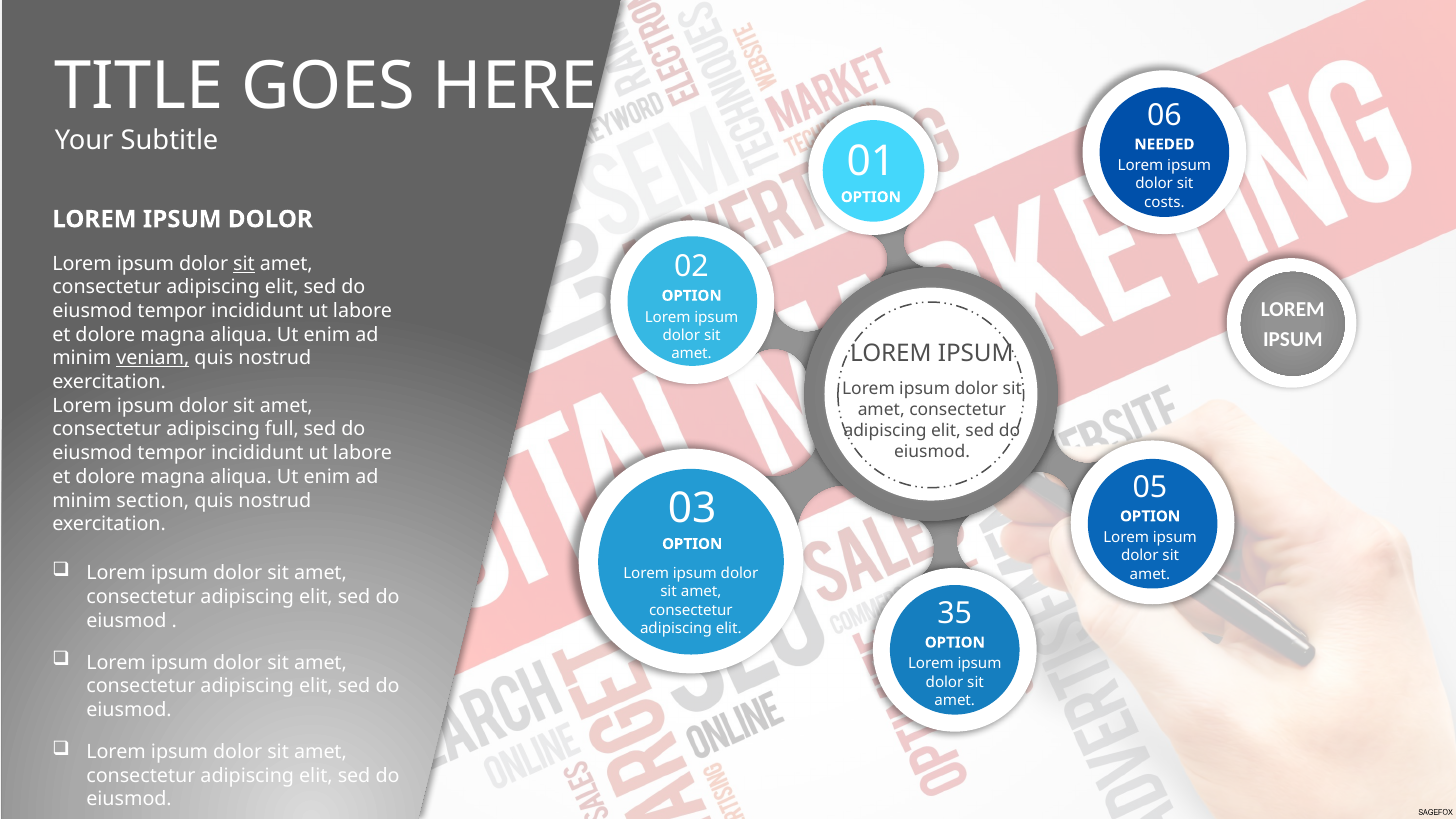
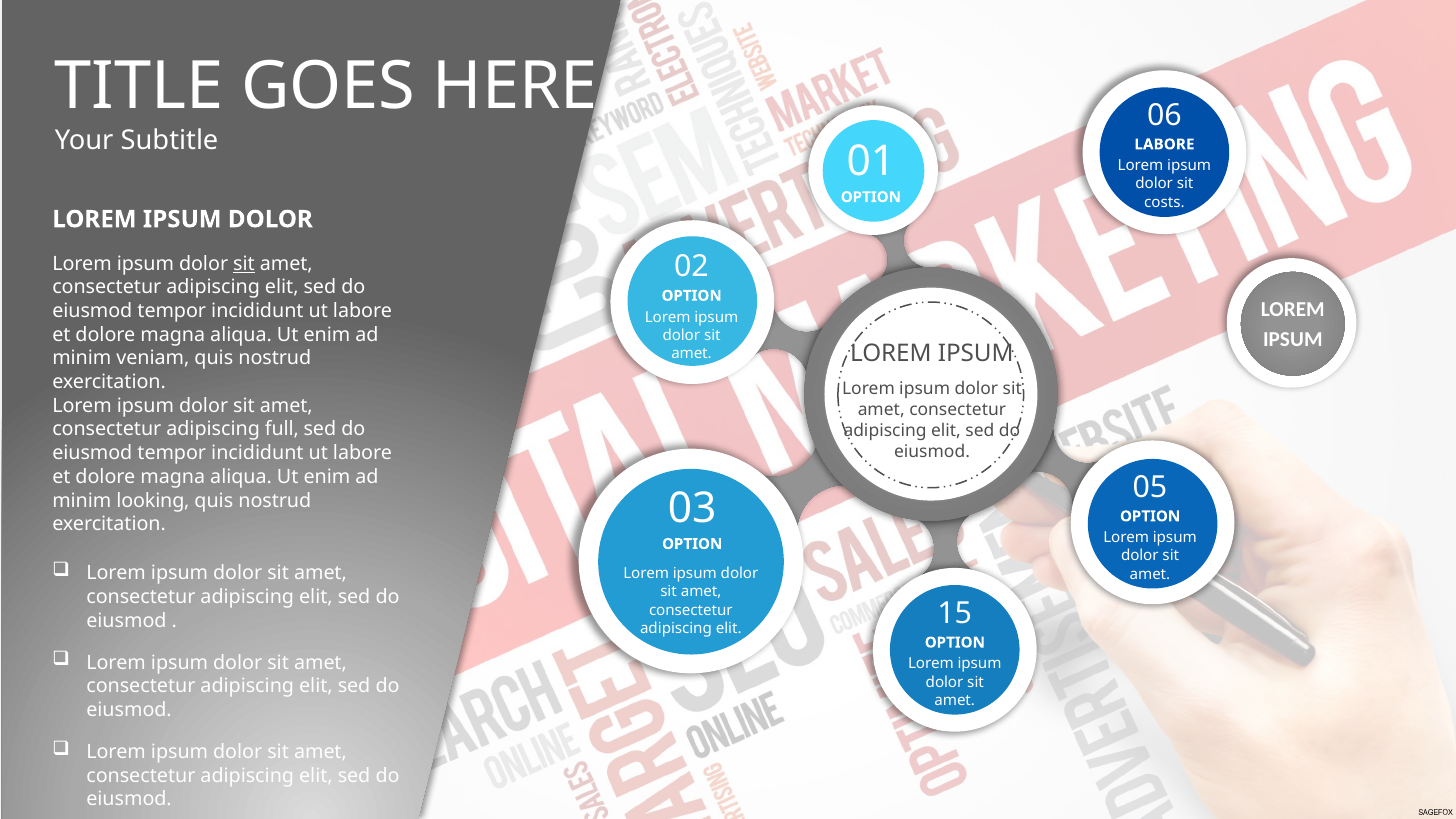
NEEDED: NEEDED -> LABORE (1164, 144)
veniam underline: present -> none (153, 358)
section: section -> looking (153, 500)
35: 35 -> 15 (955, 613)
